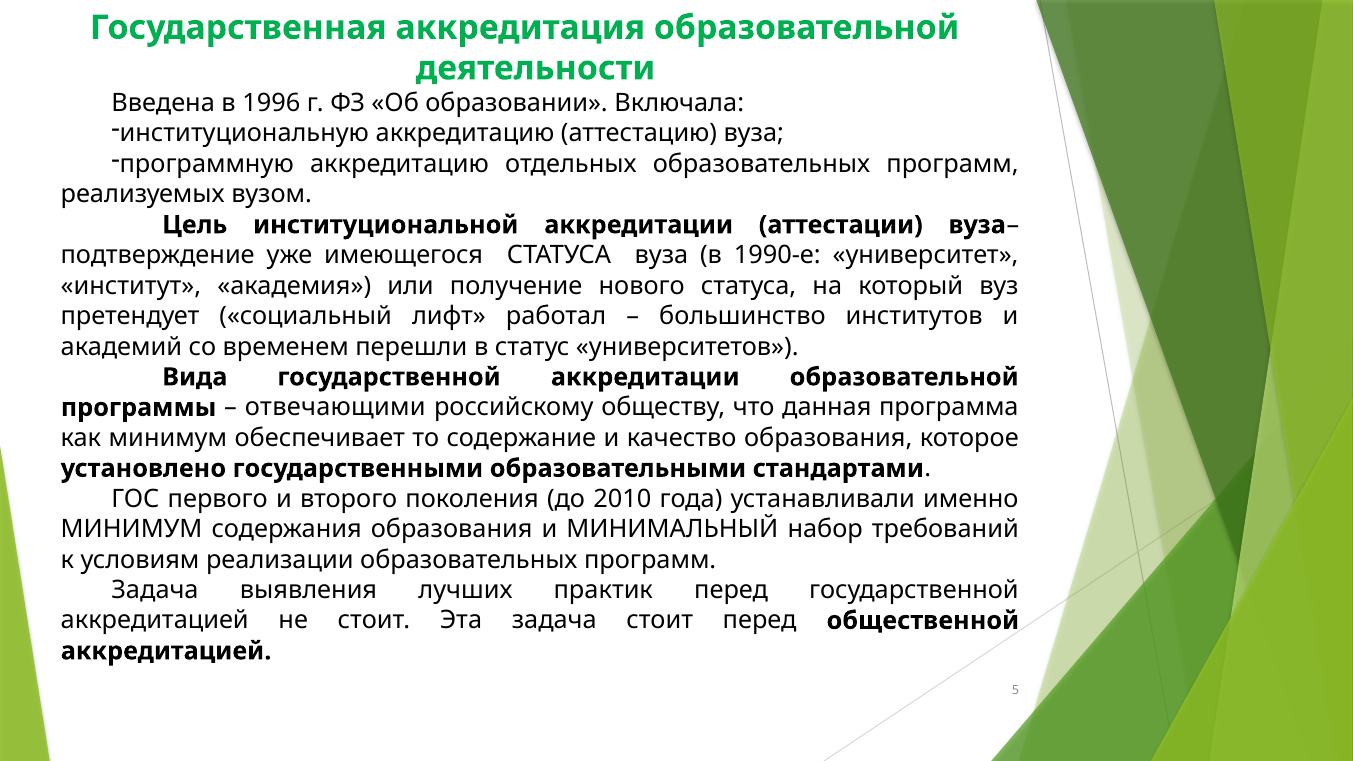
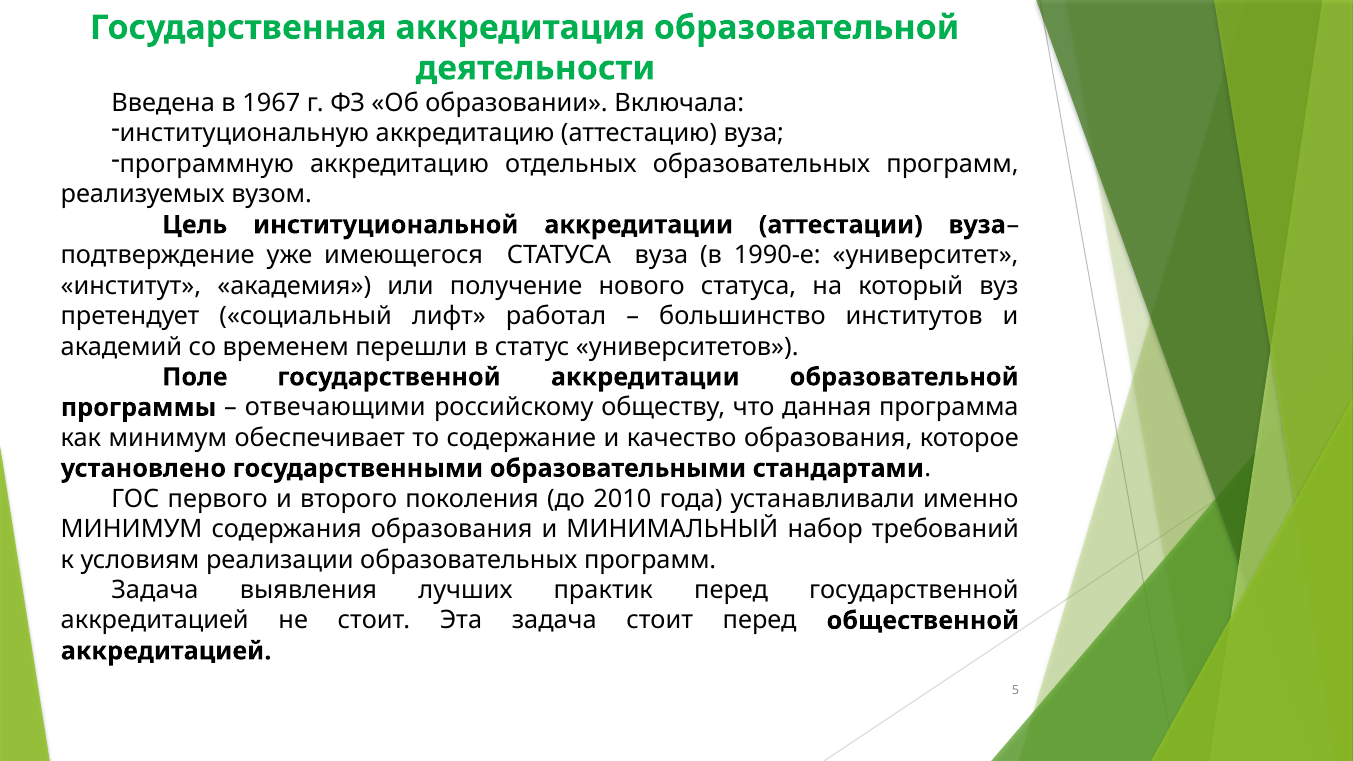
1996: 1996 -> 1967 (271, 103)
Вида: Вида -> Поле (195, 377)
